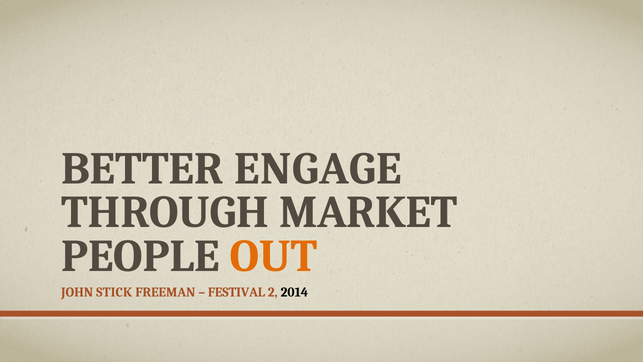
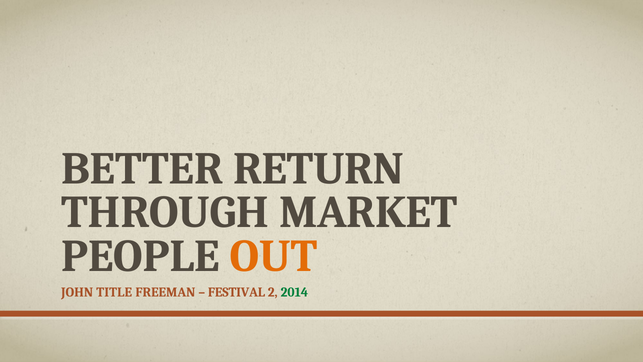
ENGAGE: ENGAGE -> RETURN (319, 168)
STICK: STICK -> TITLE (114, 292)
2014 colour: black -> green (294, 292)
